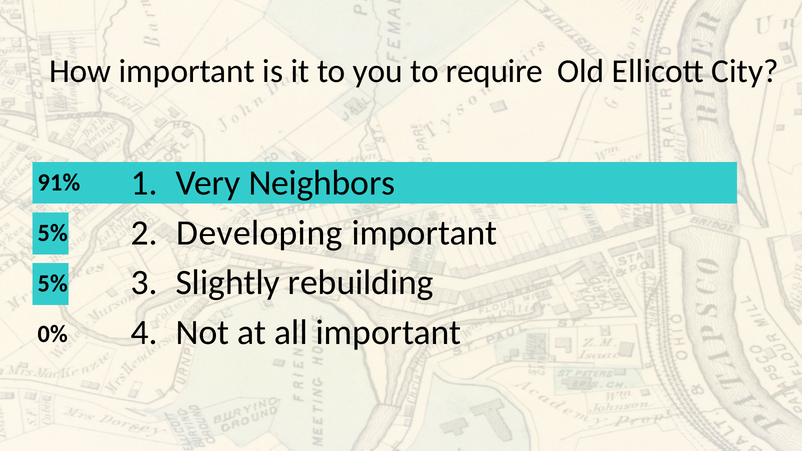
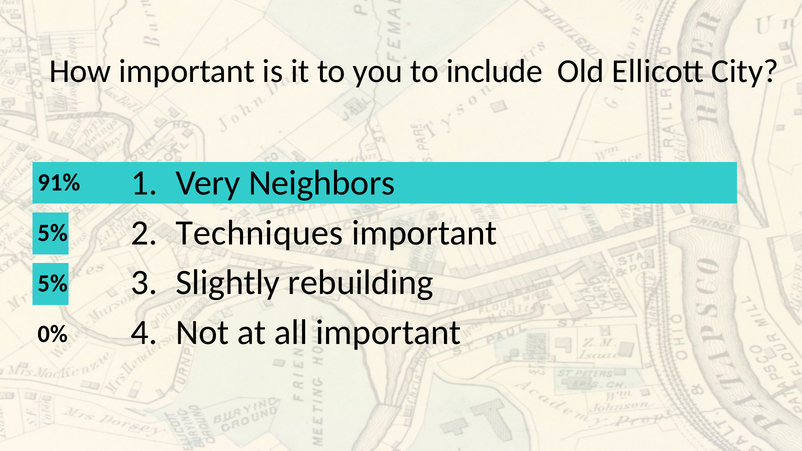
require: require -> include (494, 71)
Developing: Developing -> Techniques (259, 233)
